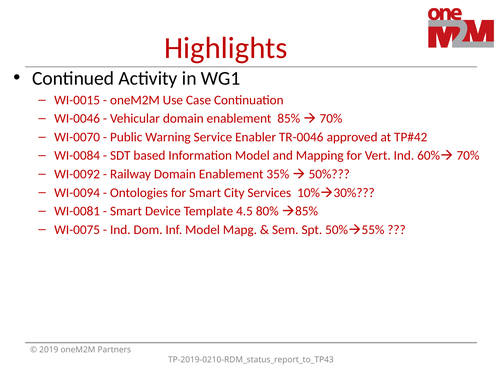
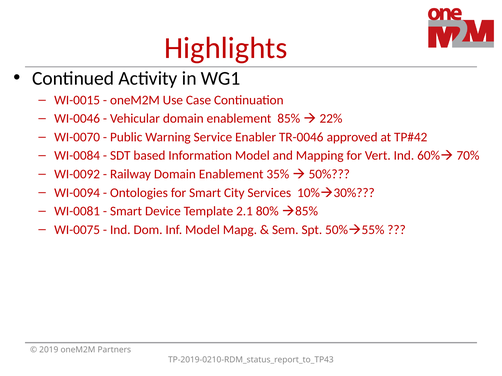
70%: 70% -> 22% (331, 119)
4.5: 4.5 -> 2.1 (244, 211)
